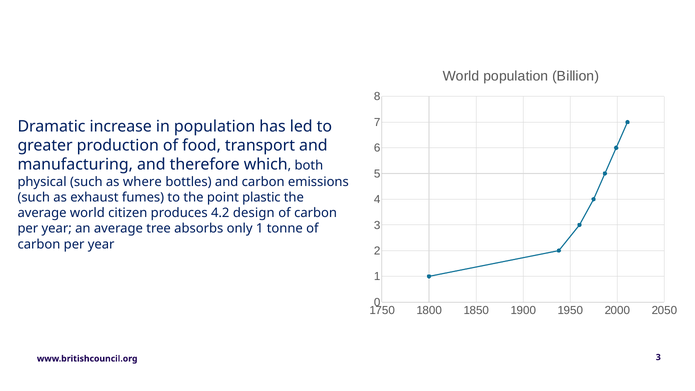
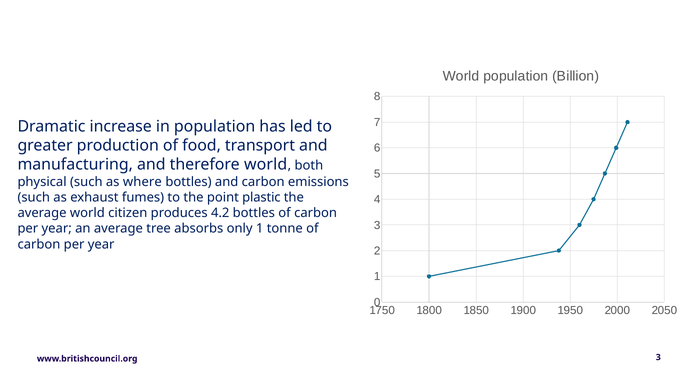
therefore which: which -> world (266, 165)
4.2 design: design -> bottles (254, 213)
